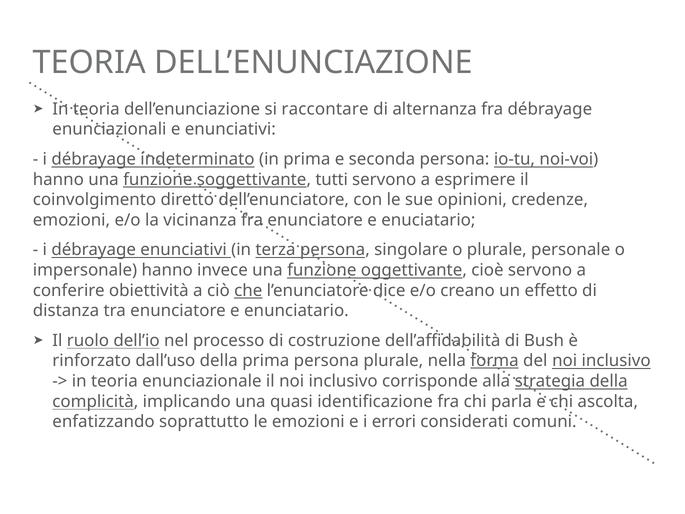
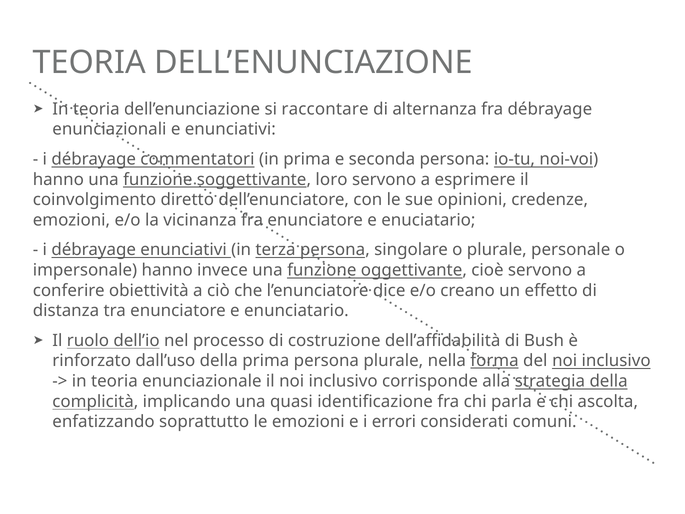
indeterminato: indeterminato -> commentatori (197, 159)
tutti: tutti -> loro (332, 179)
che underline: present -> none (248, 290)
